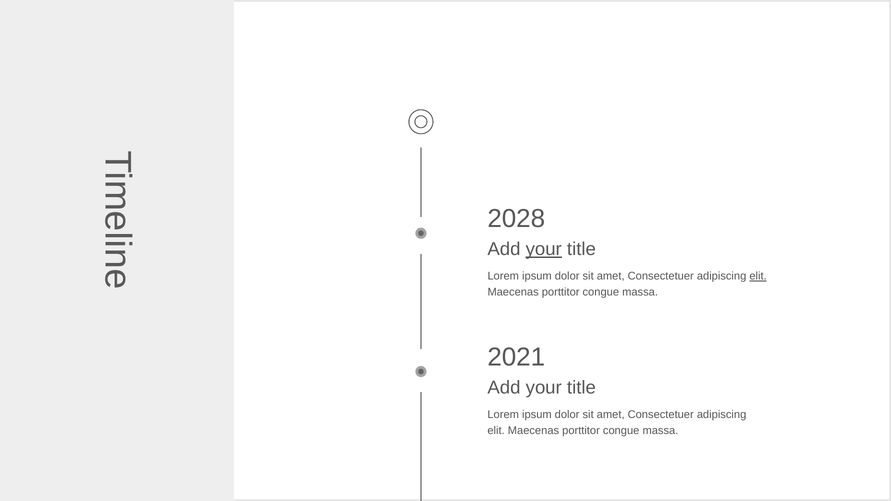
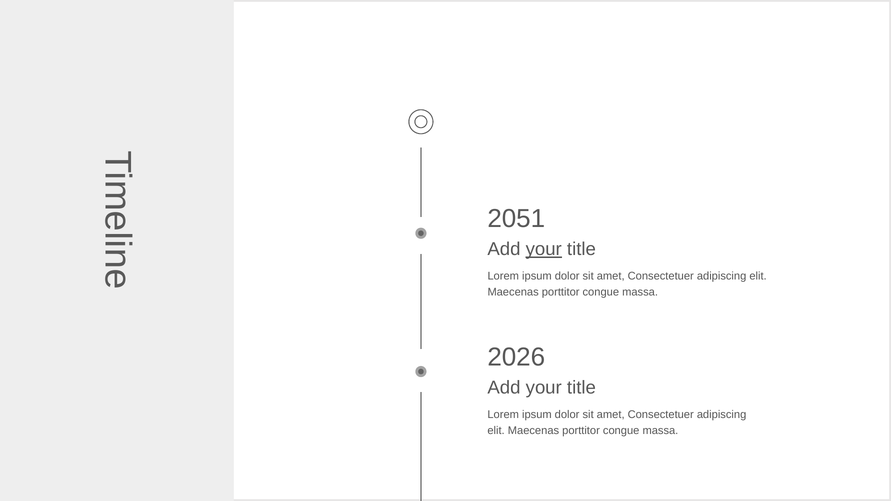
2028: 2028 -> 2051 (516, 219)
elit underline: present -> none (758, 276)
2021: 2021 -> 2026 (516, 357)
